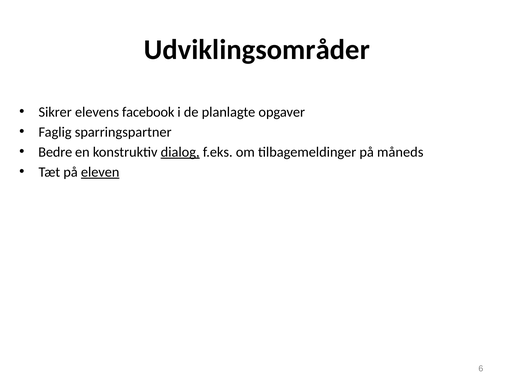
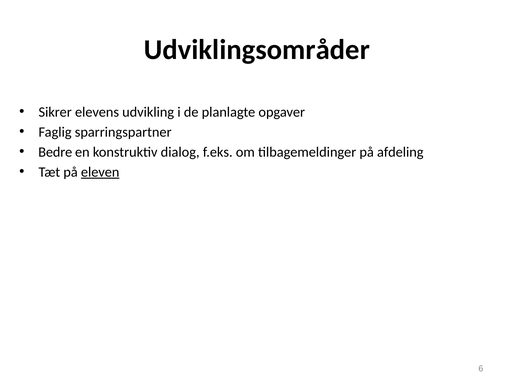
facebook: facebook -> udvikling (148, 112)
dialog underline: present -> none (180, 152)
måneds: måneds -> afdeling (400, 152)
